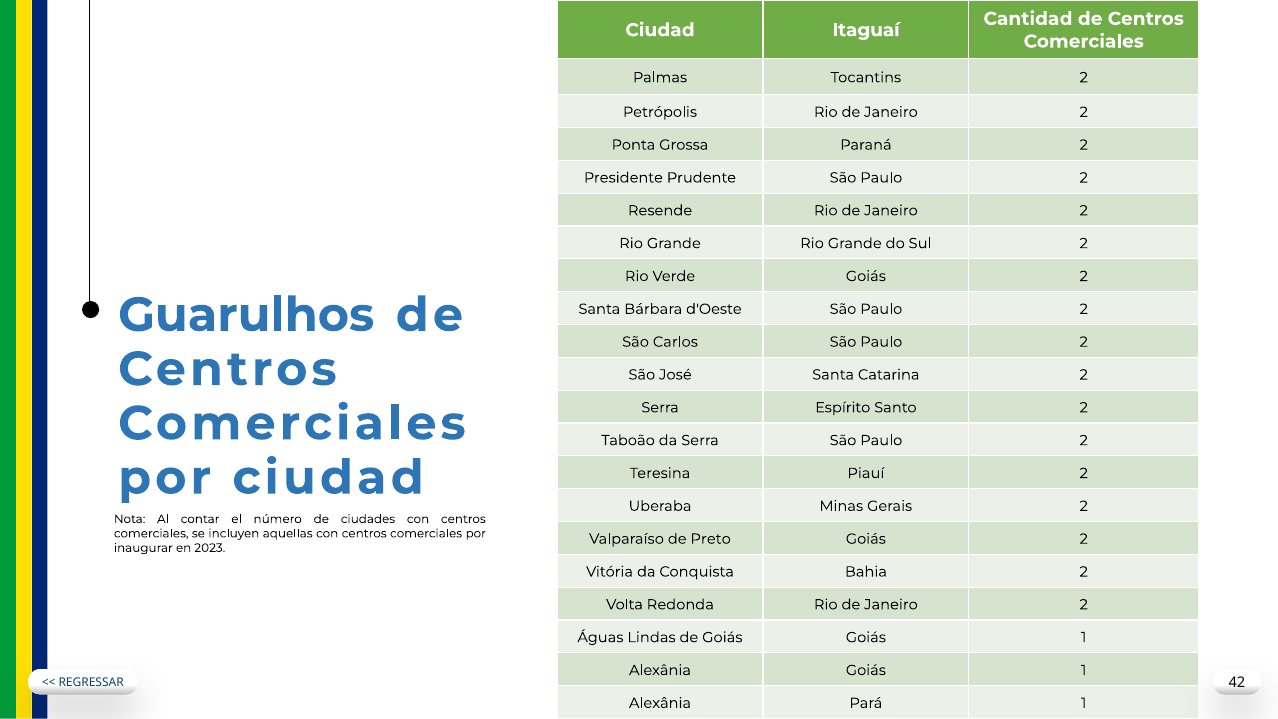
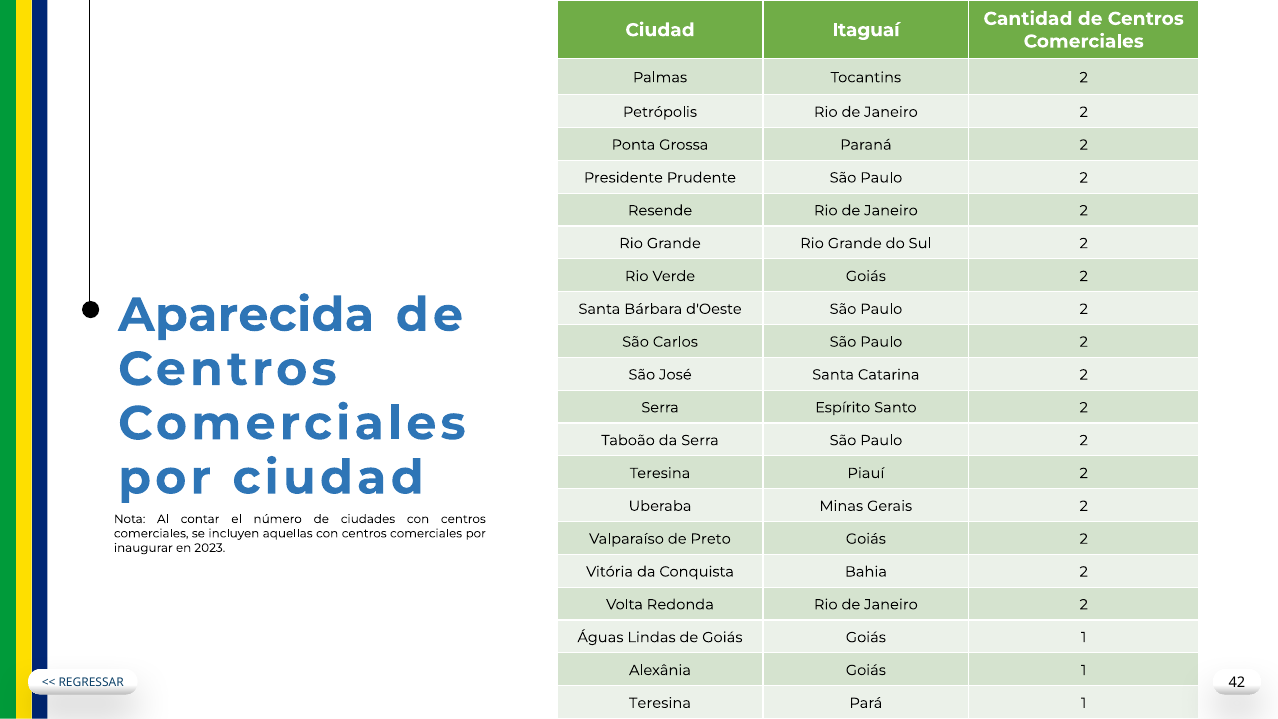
Guarulhos: Guarulhos -> Aparecida (246, 315)
Alexânia: Alexânia -> Teresina (660, 703)
